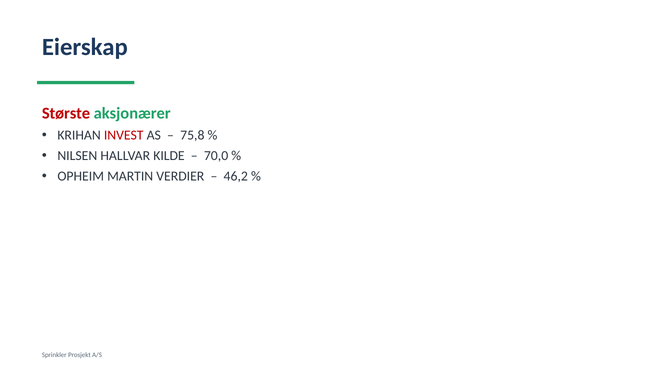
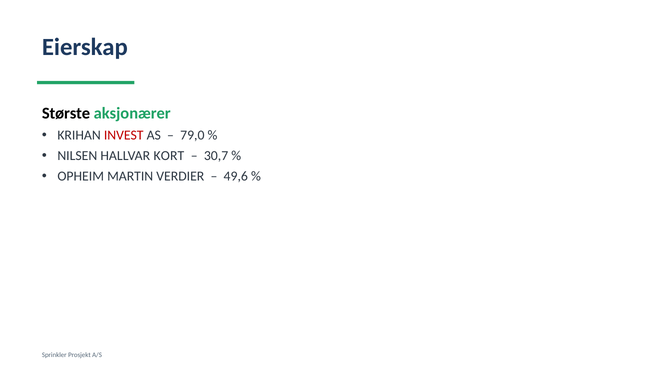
Største colour: red -> black (66, 113)
75,8: 75,8 -> 79,0 (192, 136)
KILDE: KILDE -> KORT (169, 156)
70,0: 70,0 -> 30,7 (216, 156)
46,2: 46,2 -> 49,6 (236, 177)
